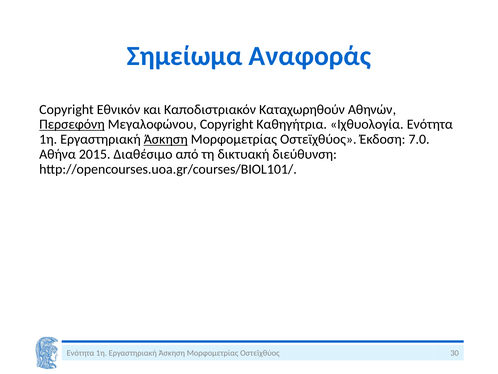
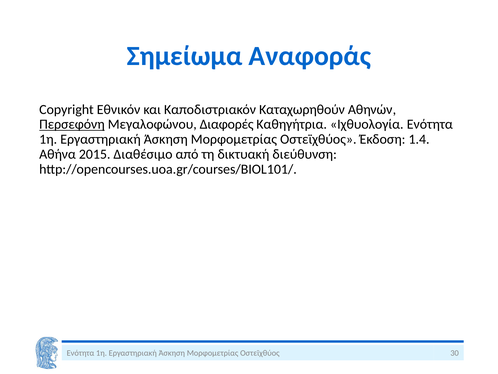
Μεγαλοφώνου Copyright: Copyright -> Διαφορές (227, 124)
Άσκηση underline: present -> none (166, 139)
7.0: 7.0 -> 1.4 (419, 139)
